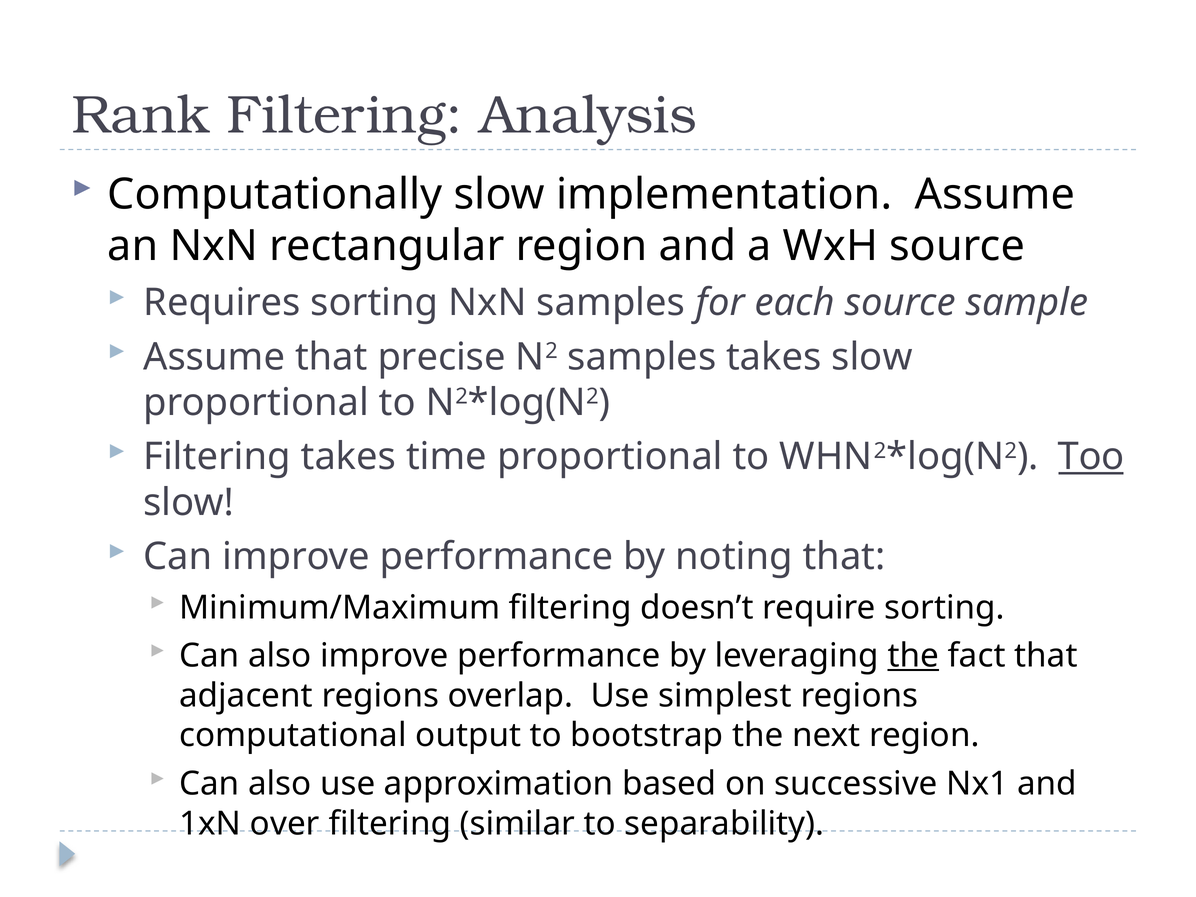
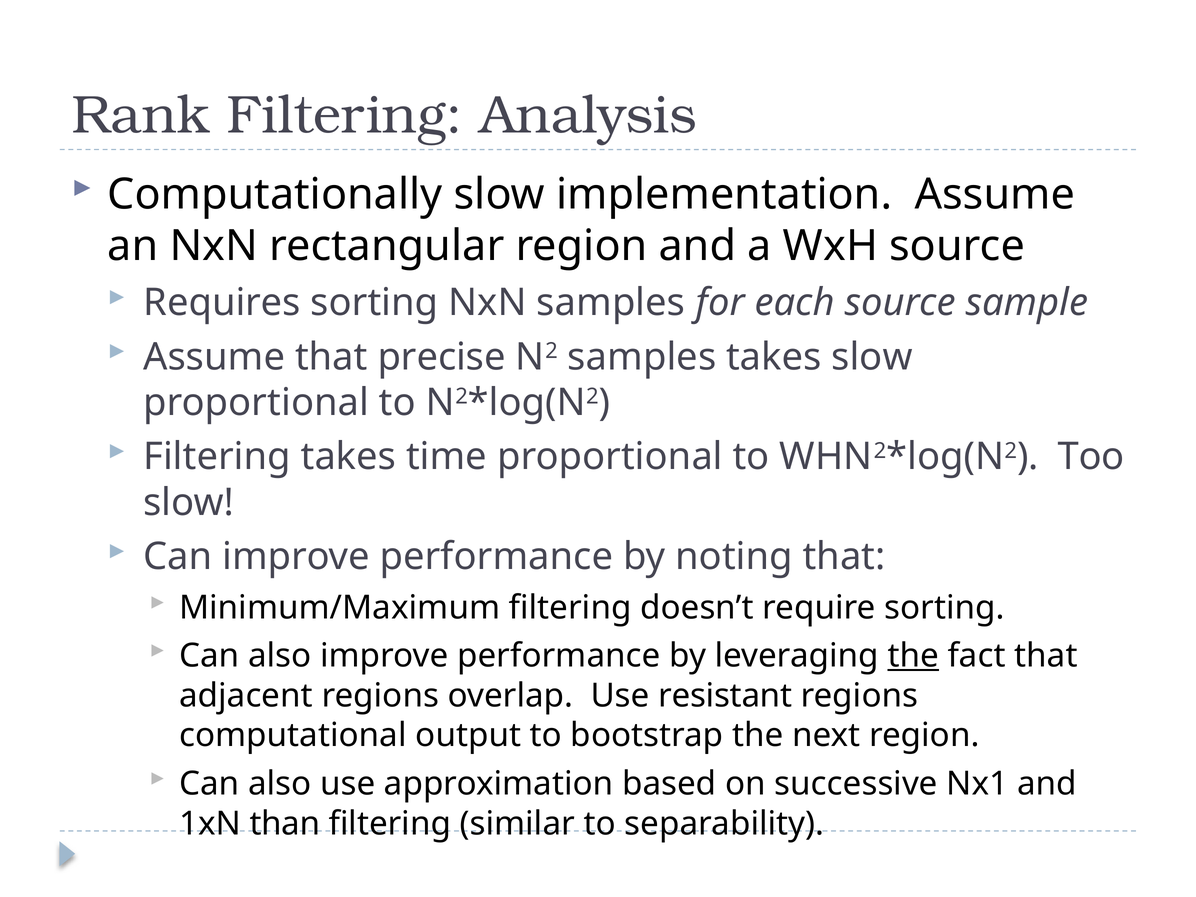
Too underline: present -> none (1091, 457)
simplest: simplest -> resistant (725, 696)
over: over -> than (285, 824)
